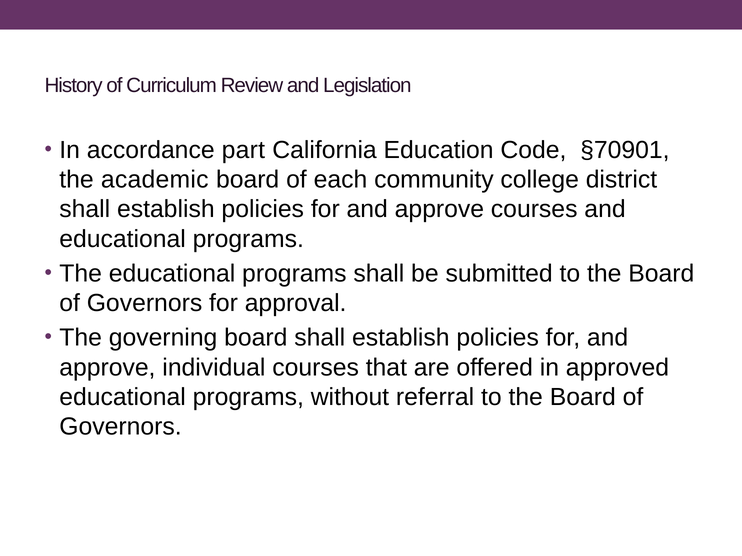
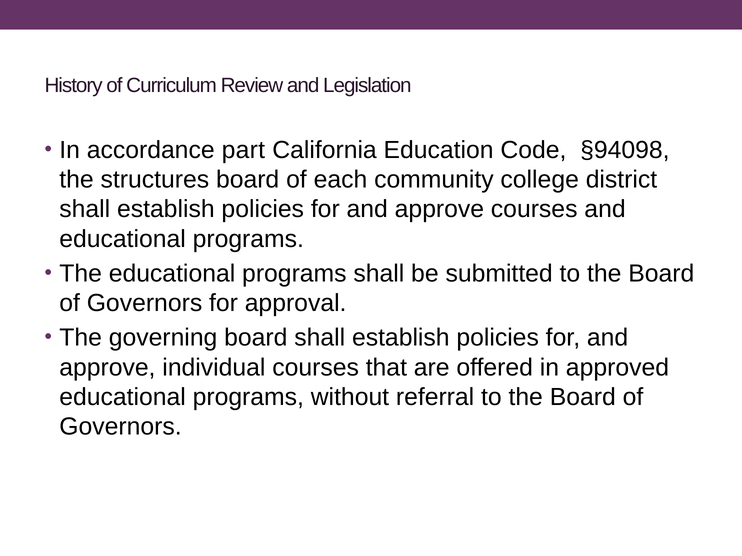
§70901: §70901 -> §94098 (625, 150)
academic: academic -> structures (155, 180)
